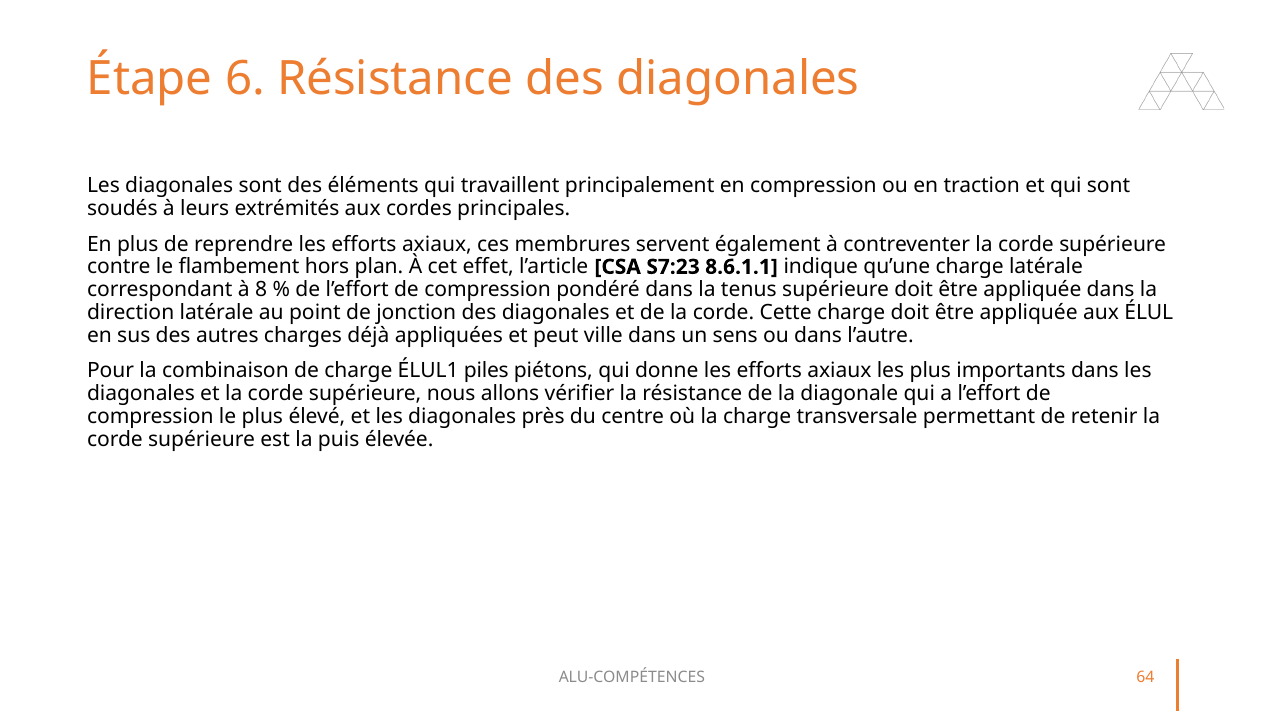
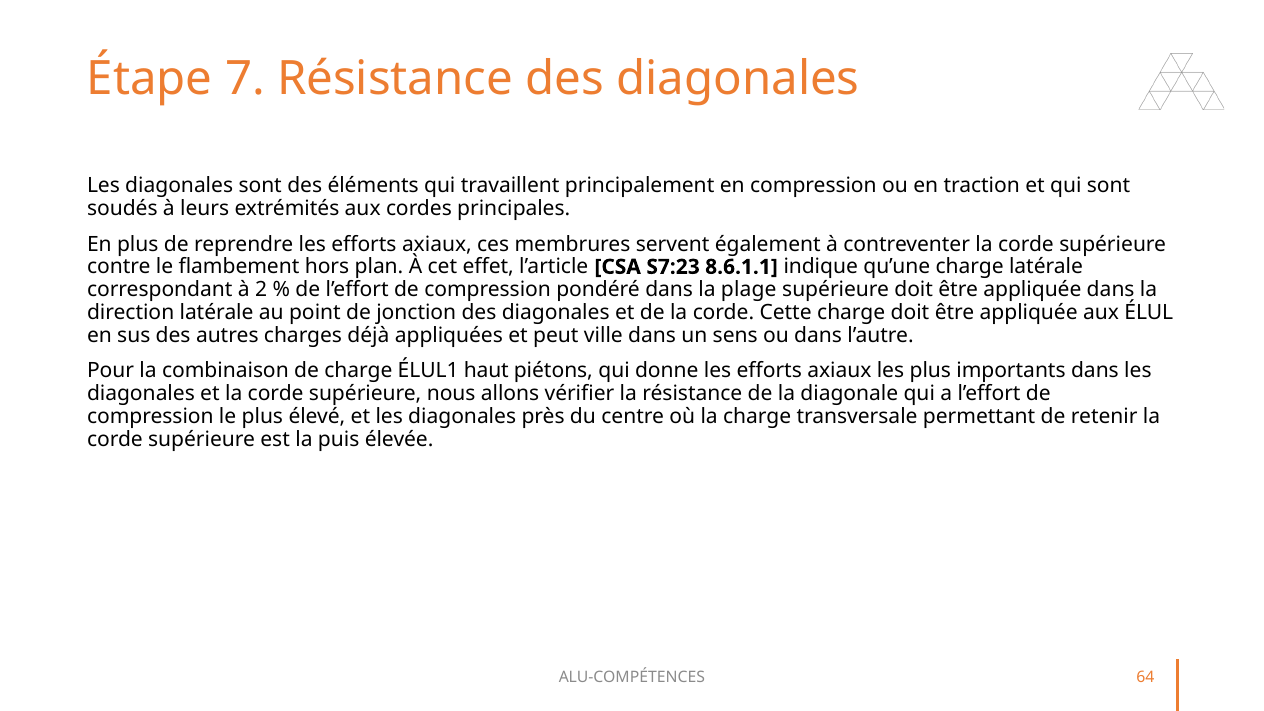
6: 6 -> 7 (245, 79)
8: 8 -> 2 (261, 290)
tenus: tenus -> plage (749, 290)
piles: piles -> haut (486, 371)
